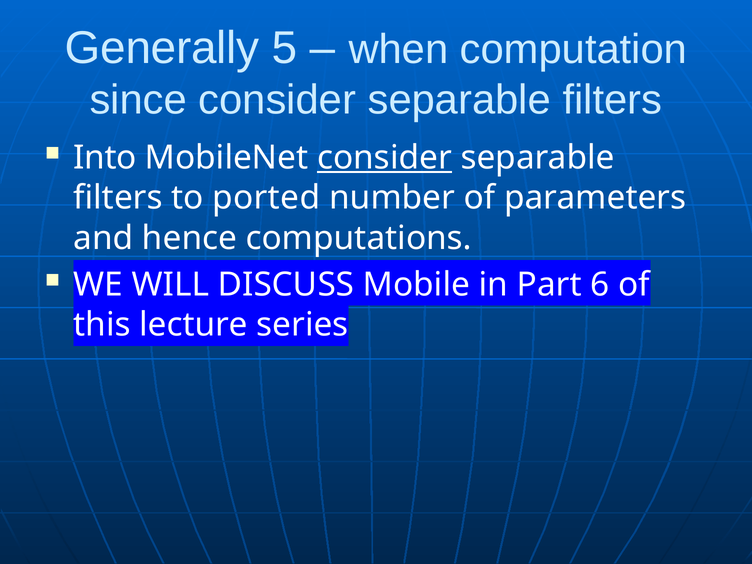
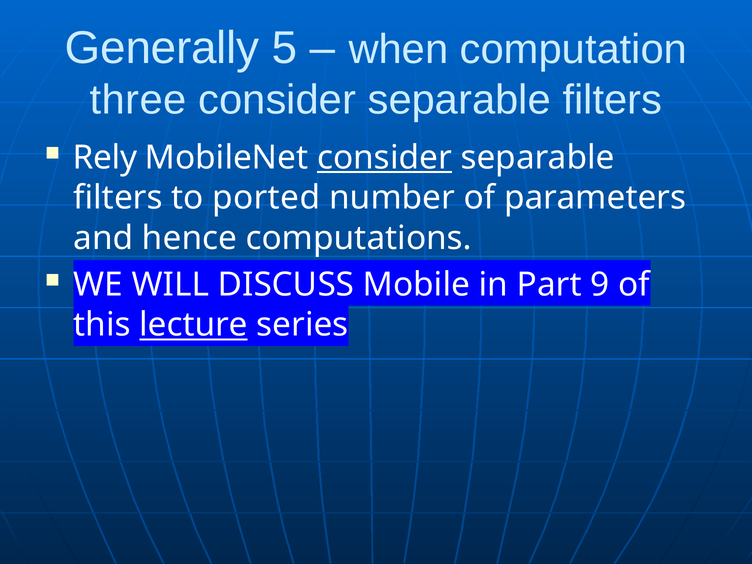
since: since -> three (138, 100)
Into: Into -> Rely (105, 158)
6: 6 -> 9 (600, 285)
lecture underline: none -> present (194, 325)
